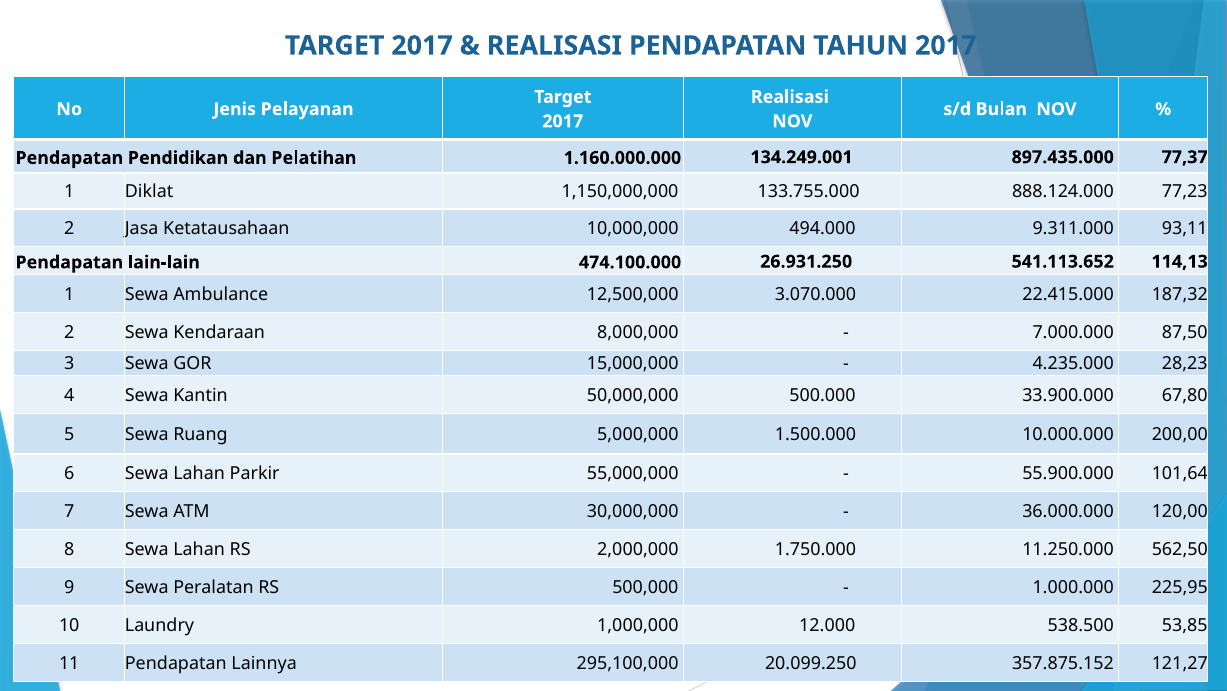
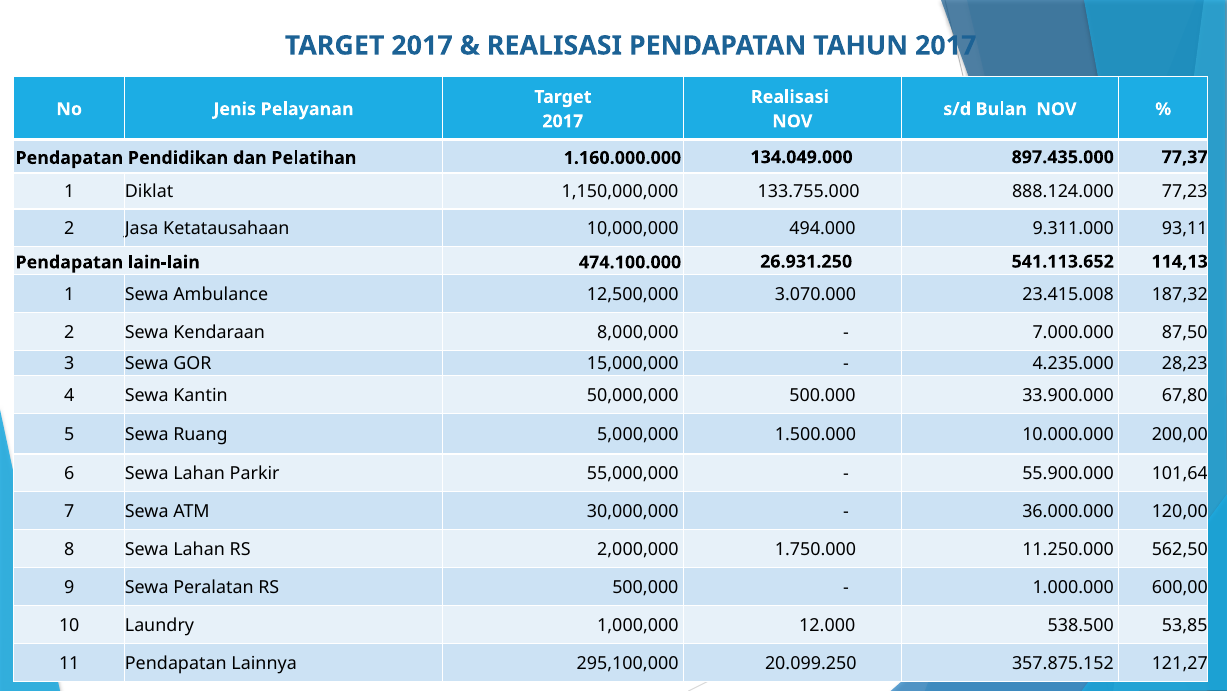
134.249.001: 134.249.001 -> 134.049.000 (802, 157)
22.415.000: 22.415.000 -> 23.415.008 (1068, 294)
225,95: 225,95 -> 600,00 (1180, 587)
